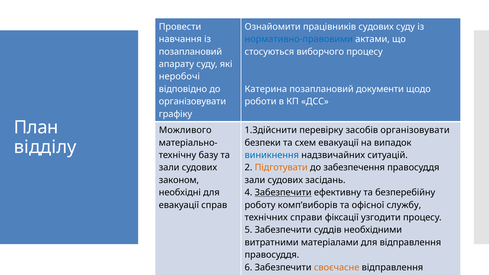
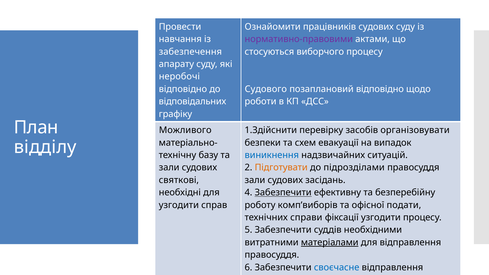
нормативно-правовими colour: blue -> purple (299, 39)
позаплановий: позаплановий -> забезпечення (190, 52)
Катерина: Катерина -> Судового (266, 89)
позаплановий документи: документи -> відповідно (380, 89)
організовувати: організовувати -> відповідальних (192, 102)
забезпечення: забезпечення -> підрозділами (354, 168)
законом: законом -> святкові (179, 180)
евакуації: евакуації -> узгодити (179, 205)
службу: службу -> подати (404, 205)
матеріалами underline: none -> present (330, 242)
своєчасне colour: orange -> blue (337, 267)
